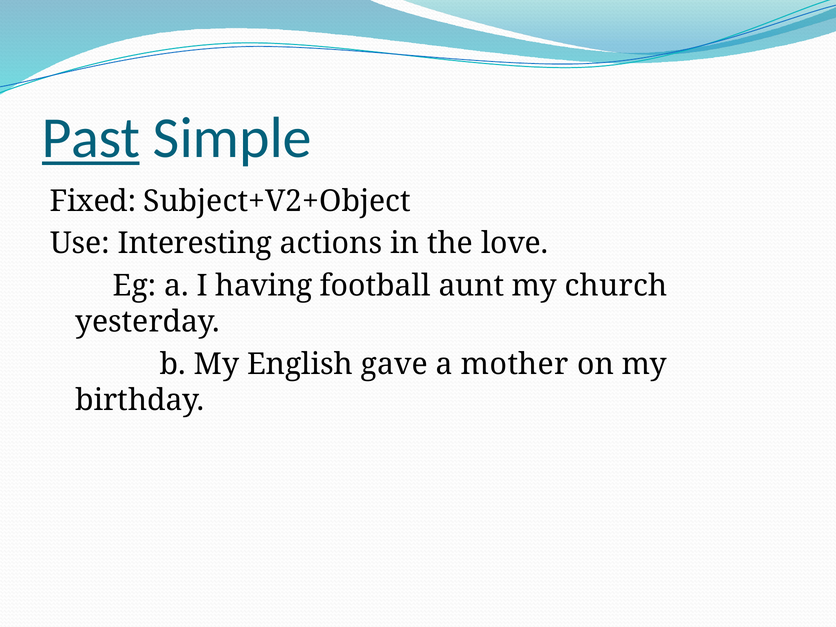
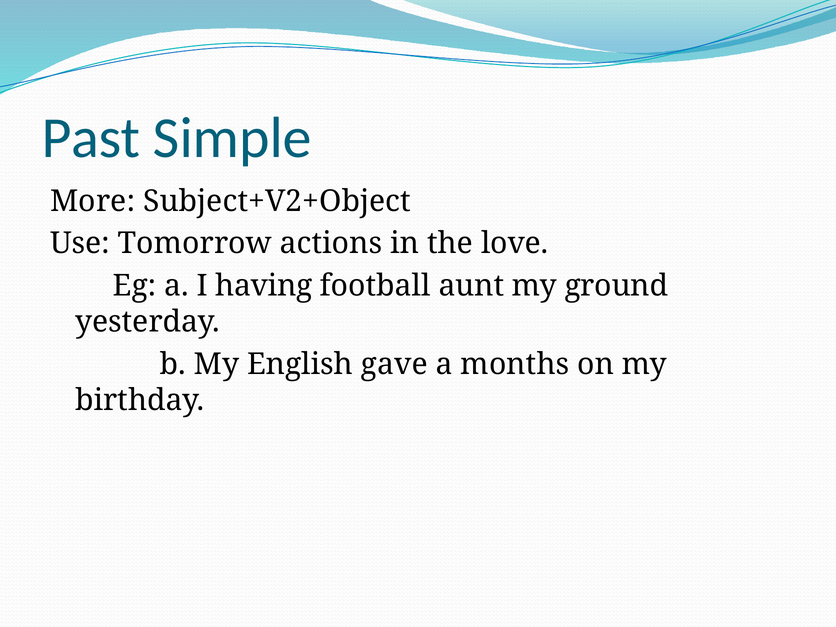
Past underline: present -> none (91, 138)
Fixed: Fixed -> More (93, 201)
Interesting: Interesting -> Tomorrow (195, 244)
church: church -> ground (616, 286)
mother: mother -> months (515, 364)
